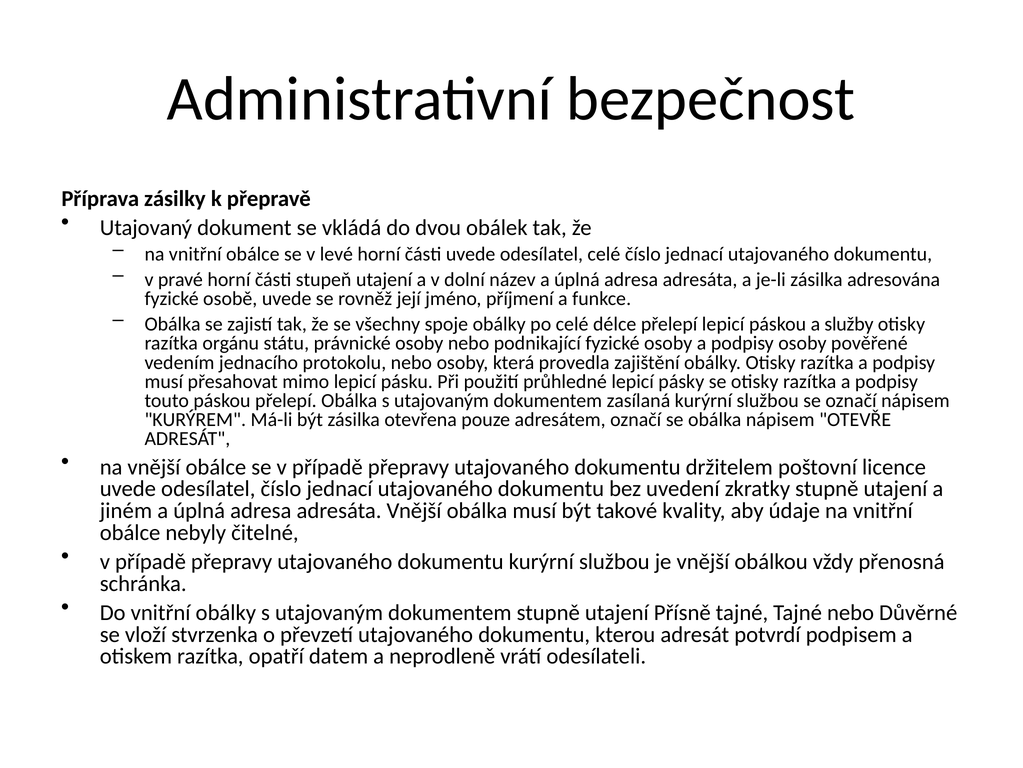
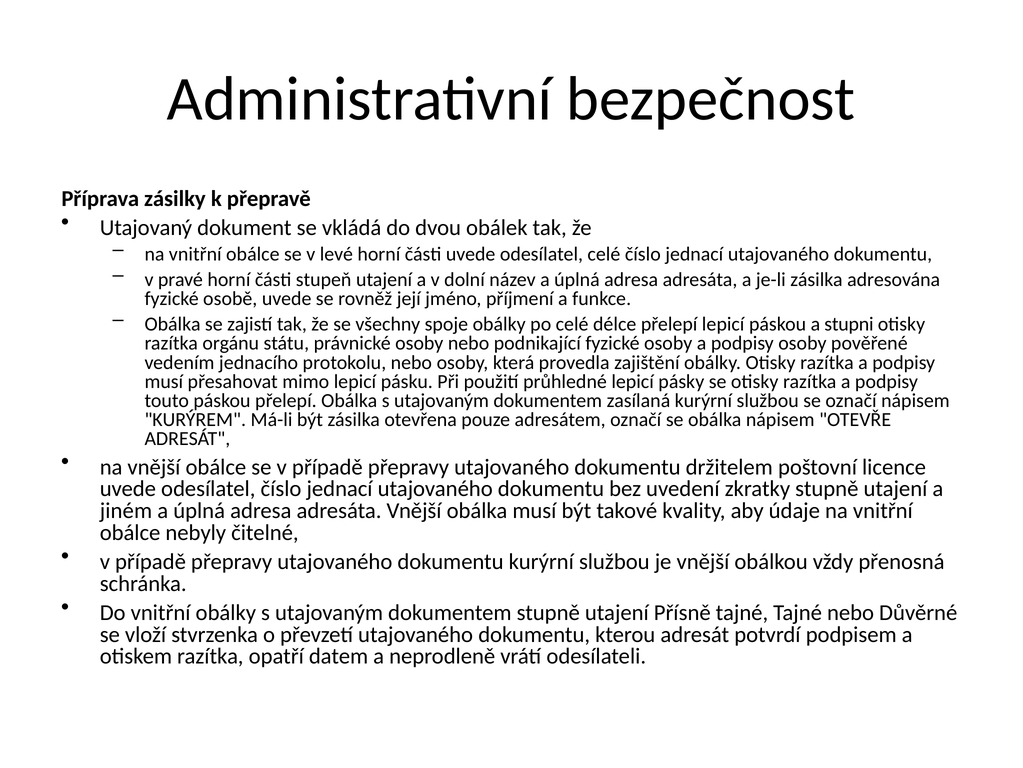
služby: služby -> stupni (849, 324)
